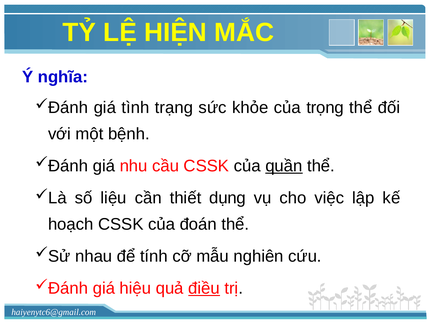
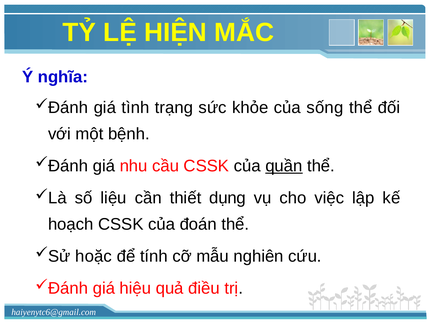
trọng: trọng -> sống (325, 108)
nhau: nhau -> hoặc (94, 256)
điều underline: present -> none (204, 288)
